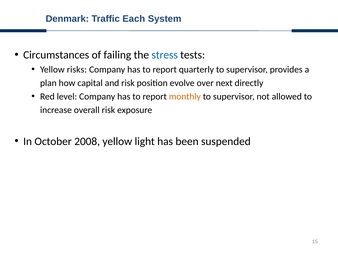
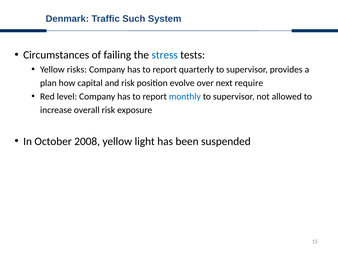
Each: Each -> Such (134, 19)
directly: directly -> require (249, 83)
monthly colour: orange -> blue (185, 97)
